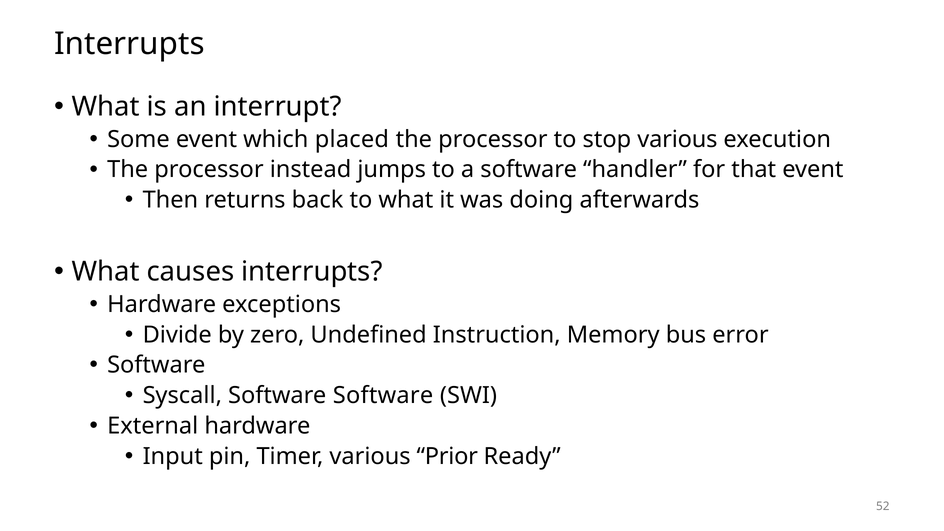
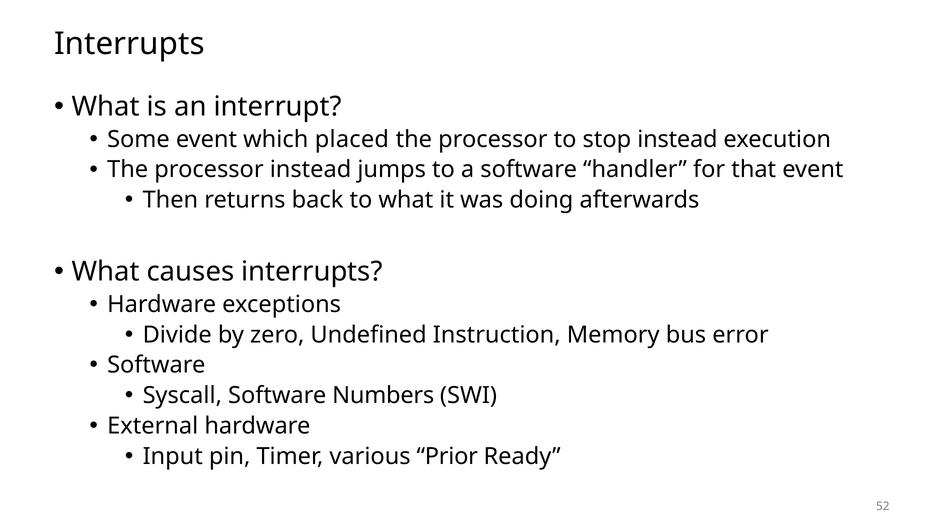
stop various: various -> instead (677, 139)
Software Software: Software -> Numbers (383, 395)
